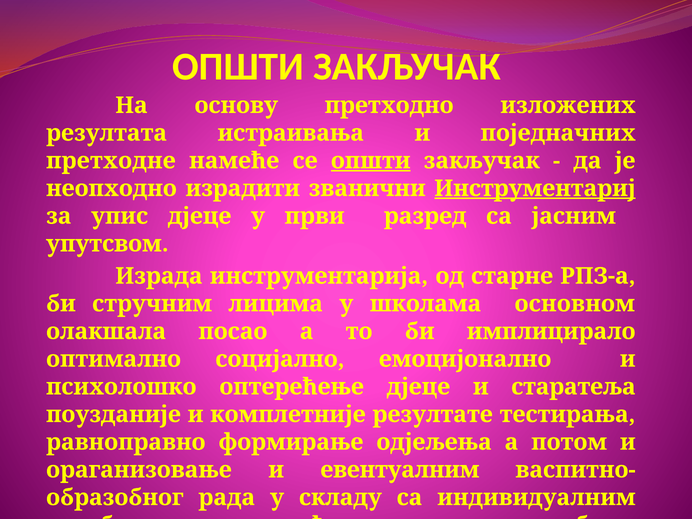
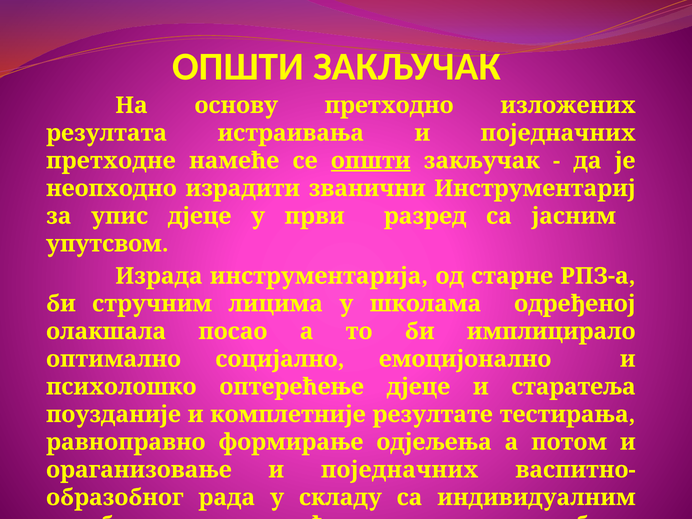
Инструментариј underline: present -> none (535, 188)
основном: основном -> одређеној (575, 304)
ораганизовање и евентуалним: евентуалним -> поједначних (400, 470)
